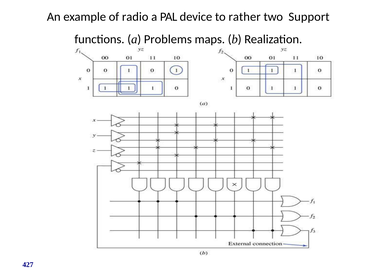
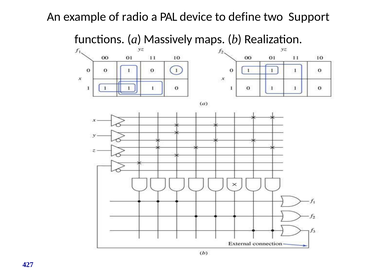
rather: rather -> define (245, 17)
Problems: Problems -> Massively (168, 39)
